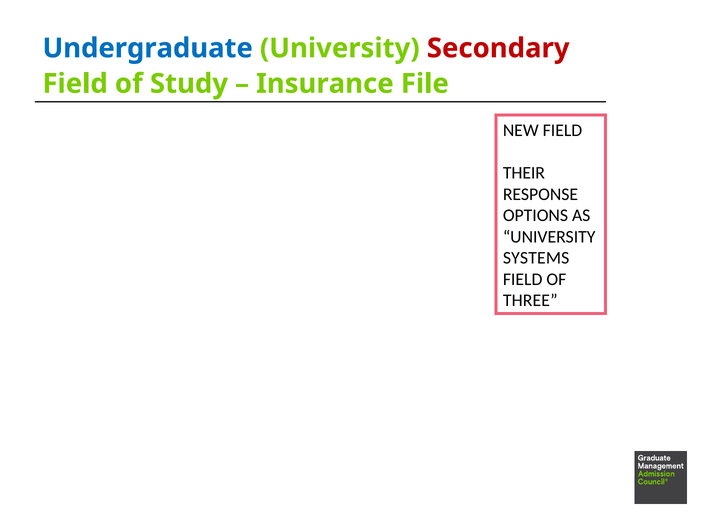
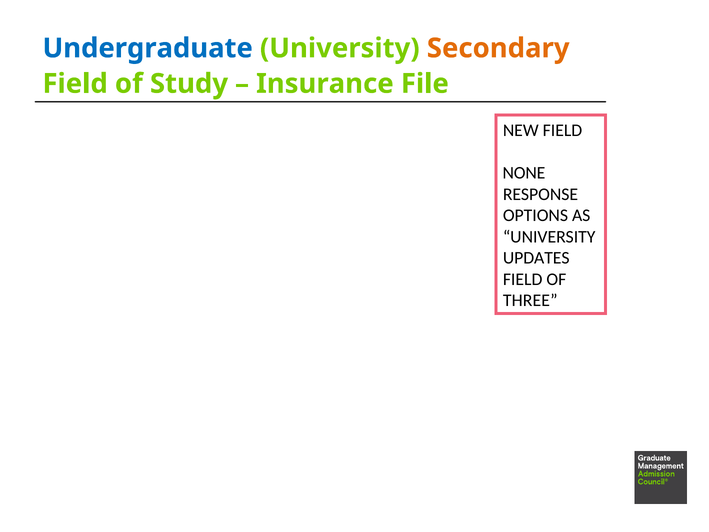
Secondary colour: red -> orange (498, 48)
THEIR: THEIR -> NONE (524, 173)
SYSTEMS: SYSTEMS -> UPDATES (536, 258)
